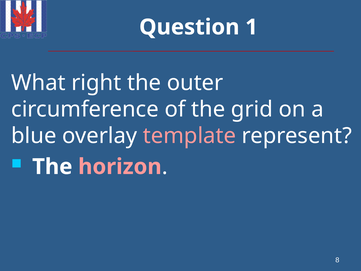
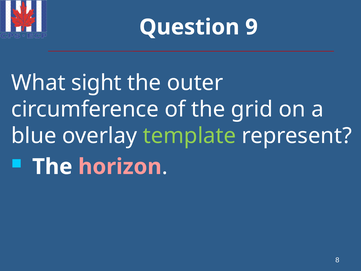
1: 1 -> 9 (252, 27)
right: right -> sight (96, 83)
template colour: pink -> light green (189, 136)
